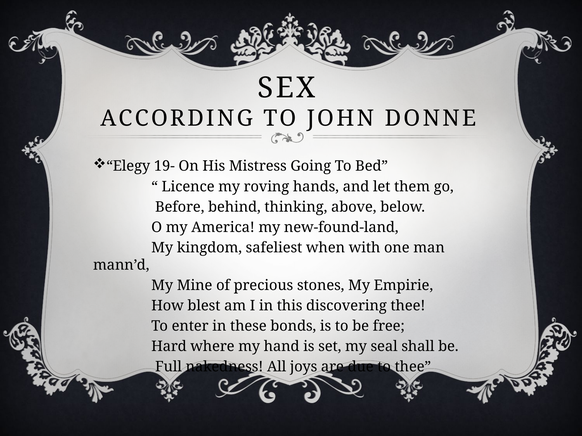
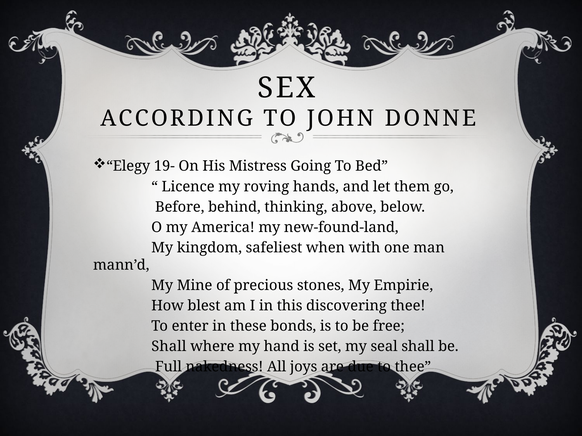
Hard: Hard -> Shall (169, 347)
